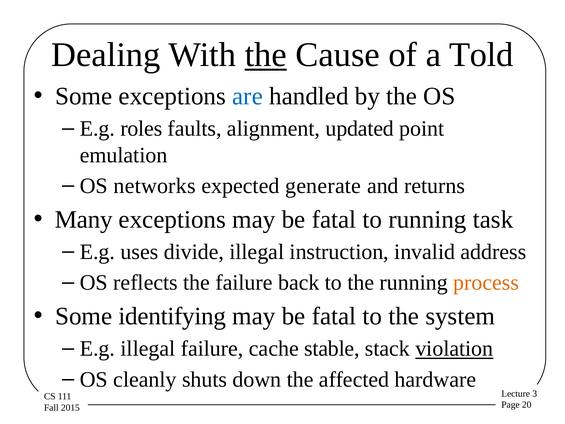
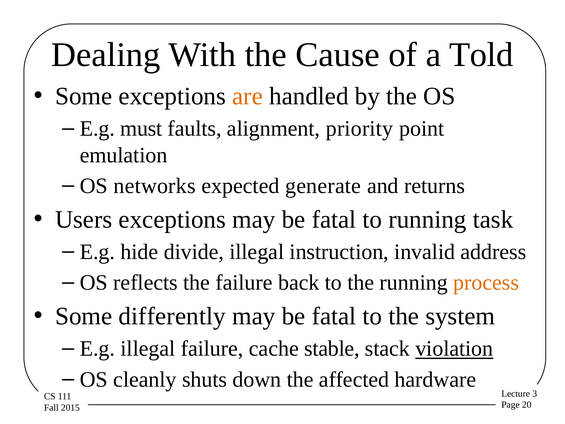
the underline: present -> none (266, 55)
are colour: blue -> orange (248, 96)
roles: roles -> must (141, 129)
updated: updated -> priority (360, 129)
Many: Many -> Users (84, 219)
uses: uses -> hide (139, 252)
identifying: identifying -> differently (172, 316)
